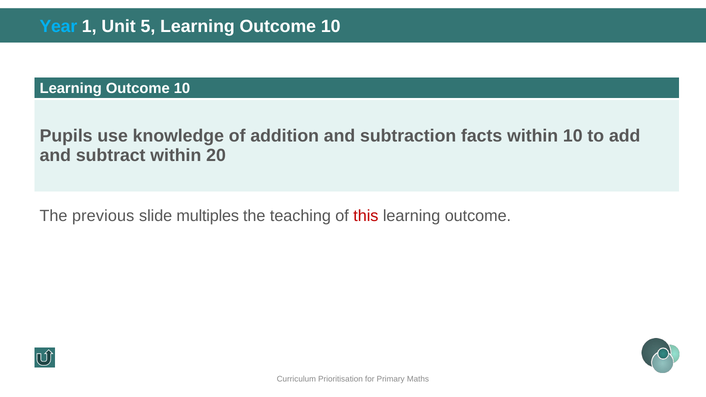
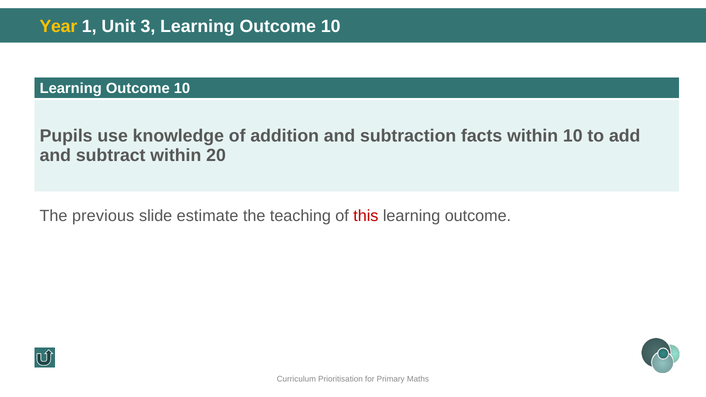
Year colour: light blue -> yellow (58, 26)
5: 5 -> 3 (148, 26)
multiples: multiples -> estimate (208, 216)
